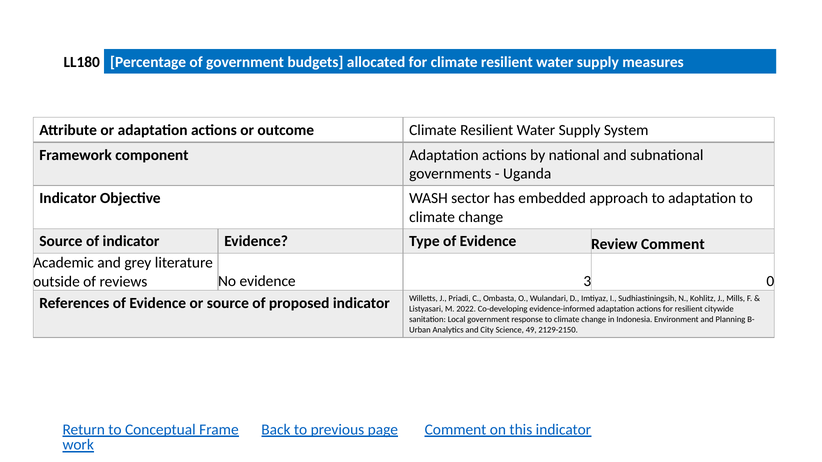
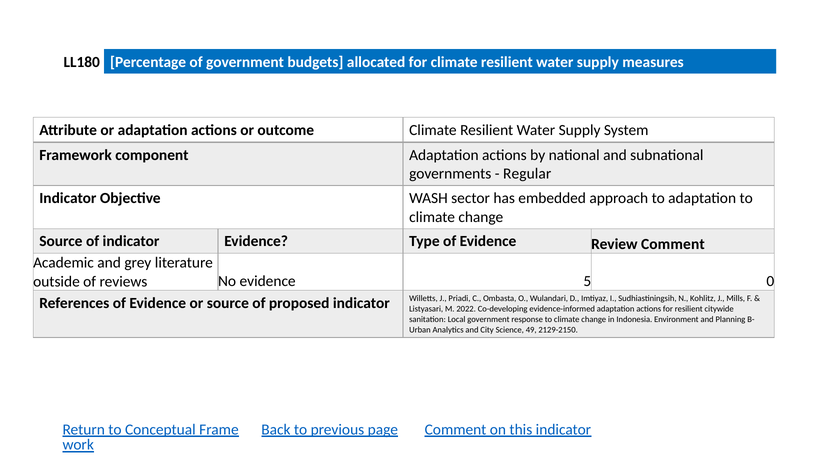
Uganda: Uganda -> Regular (527, 174)
3: 3 -> 5 (587, 281)
